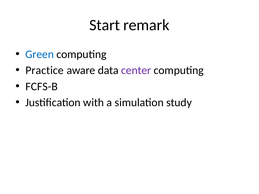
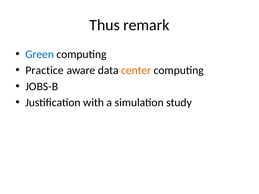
Start: Start -> Thus (105, 25)
center colour: purple -> orange (136, 70)
FCFS-B: FCFS-B -> JOBS-B (42, 87)
